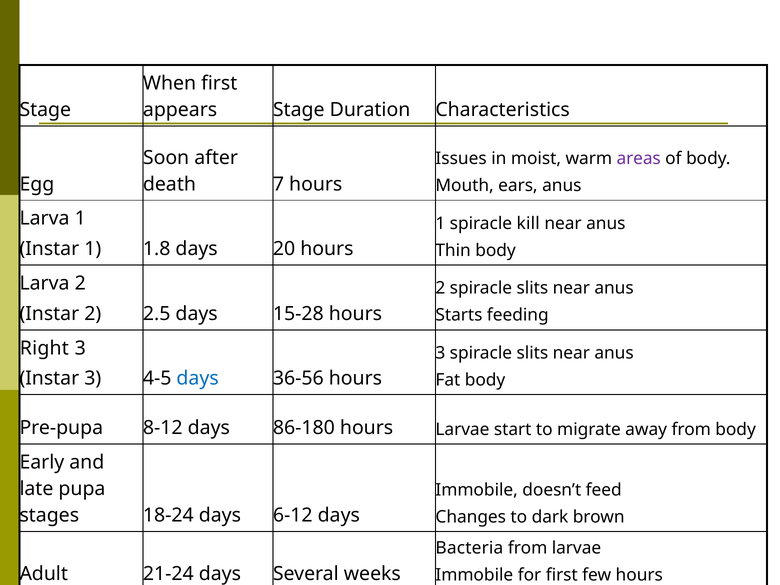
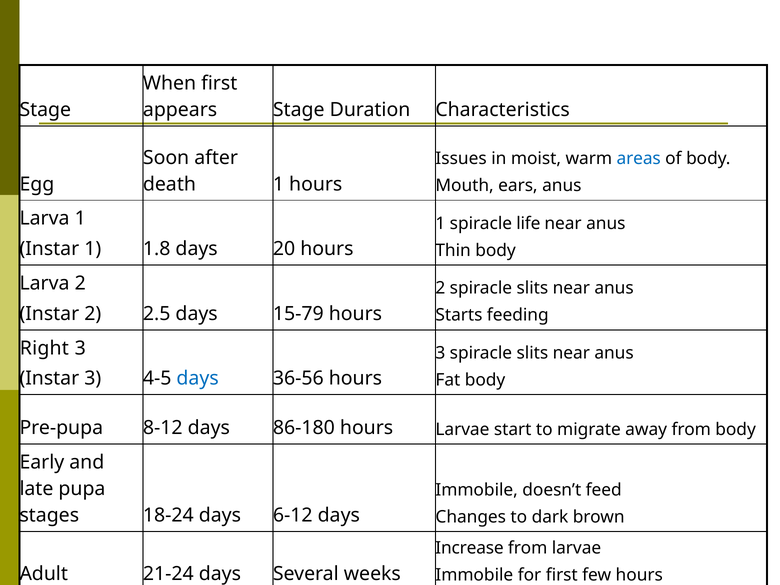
areas colour: purple -> blue (639, 159)
death 7: 7 -> 1 (279, 184)
kill: kill -> life (528, 223)
15-28: 15-28 -> 15-79 (298, 314)
Bacteria: Bacteria -> Increase (470, 548)
